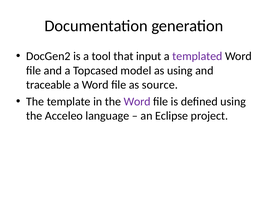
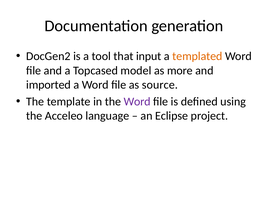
templated colour: purple -> orange (197, 56)
as using: using -> more (180, 71)
traceable: traceable -> imported (48, 85)
